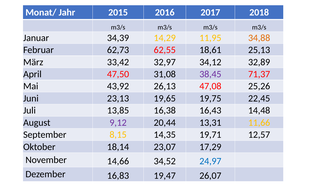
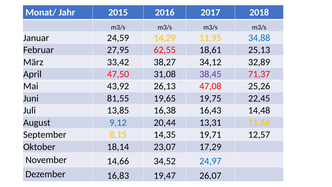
34,39: 34,39 -> 24,59 (118, 38)
34,88 colour: orange -> blue (259, 38)
62,73: 62,73 -> 27,95 (118, 50)
32,97: 32,97 -> 38,27 (165, 62)
23,13: 23,13 -> 81,55 (118, 98)
9,12 colour: purple -> blue (118, 122)
